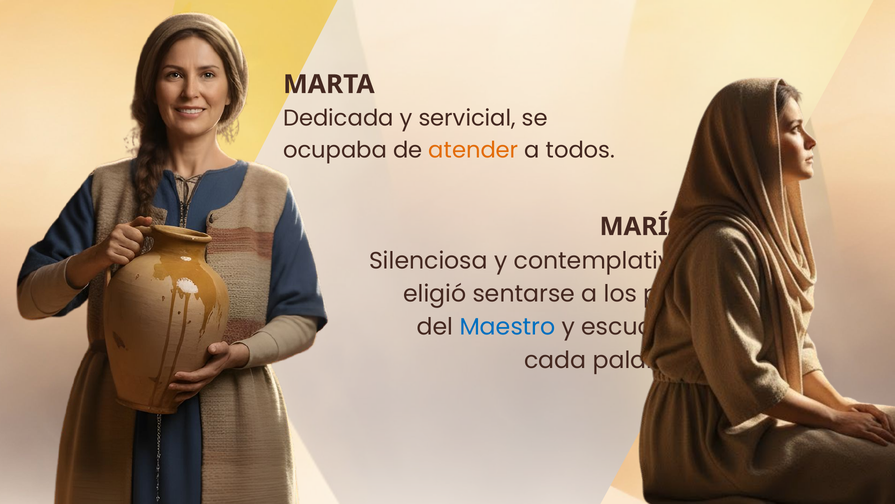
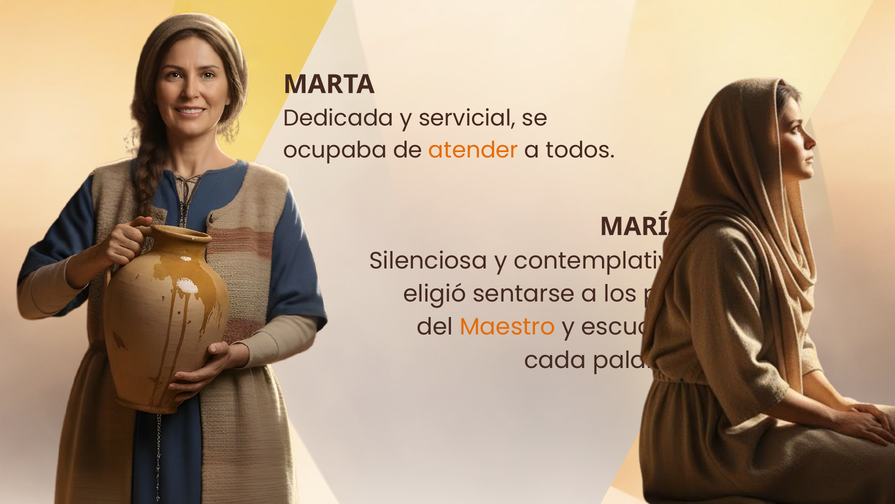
Maestro colour: blue -> orange (507, 327)
